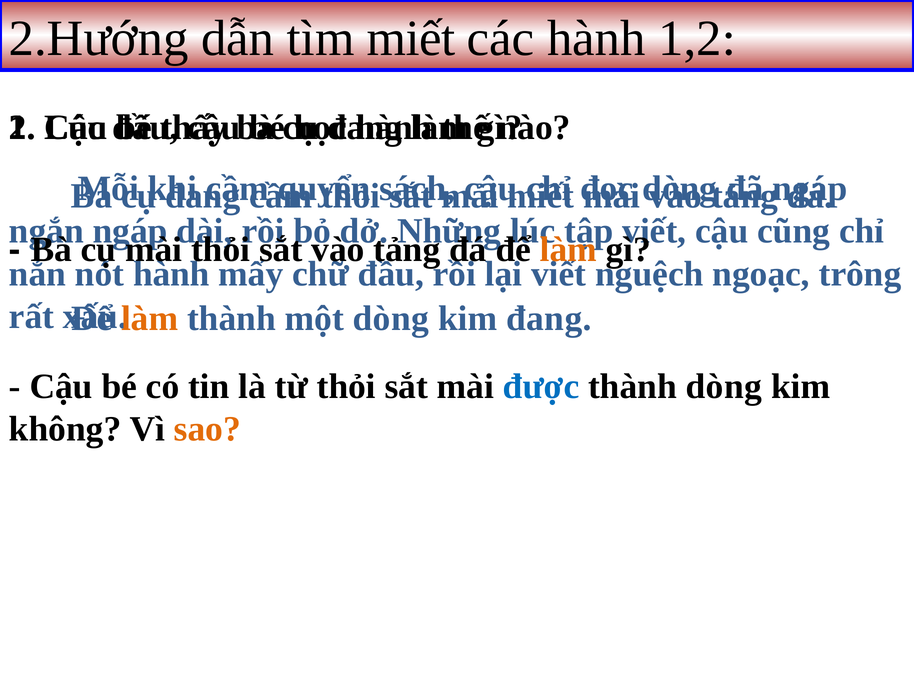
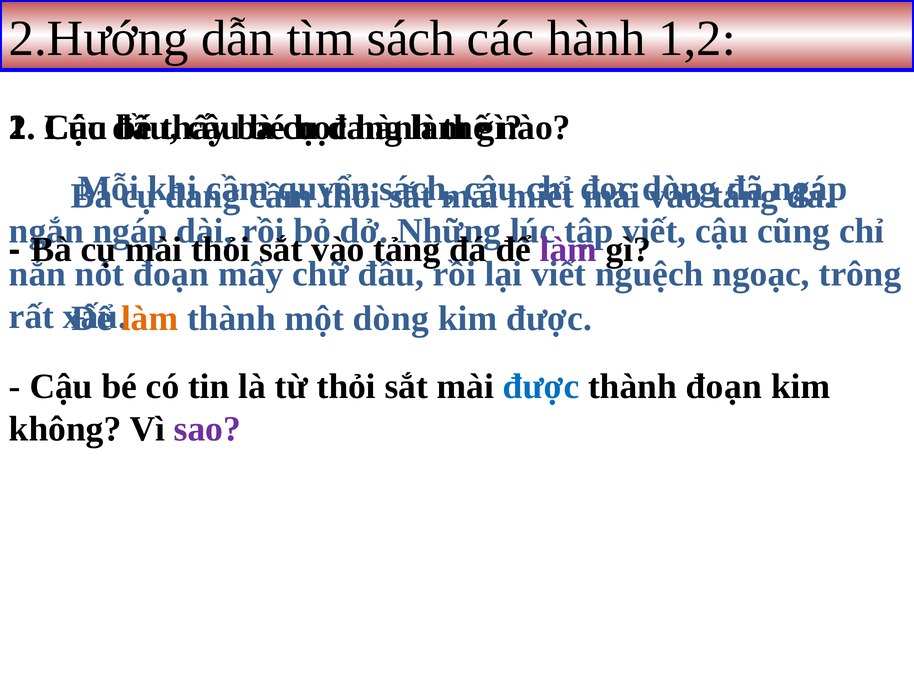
tìm miết: miết -> sách (411, 39)
làm colour: orange -> purple (568, 249)
nót hành: hành -> đoạn (171, 274)
kim đang: đang -> được (549, 318)
thành dòng: dòng -> đoạn (724, 386)
sao colour: orange -> purple (207, 429)
